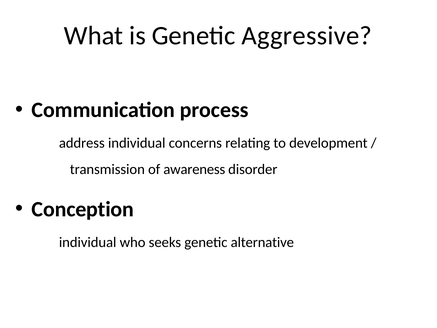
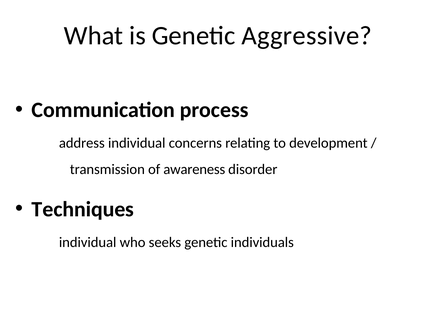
Conception: Conception -> Techniques (83, 209)
alternative: alternative -> individuals (262, 242)
